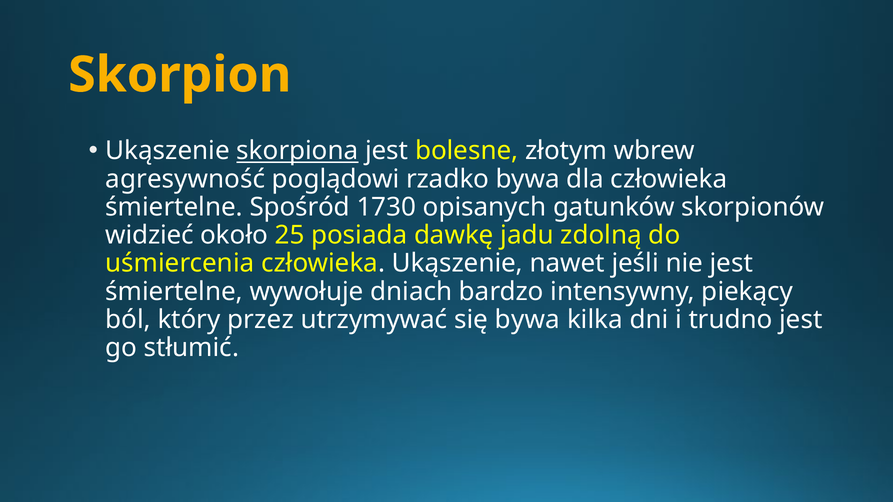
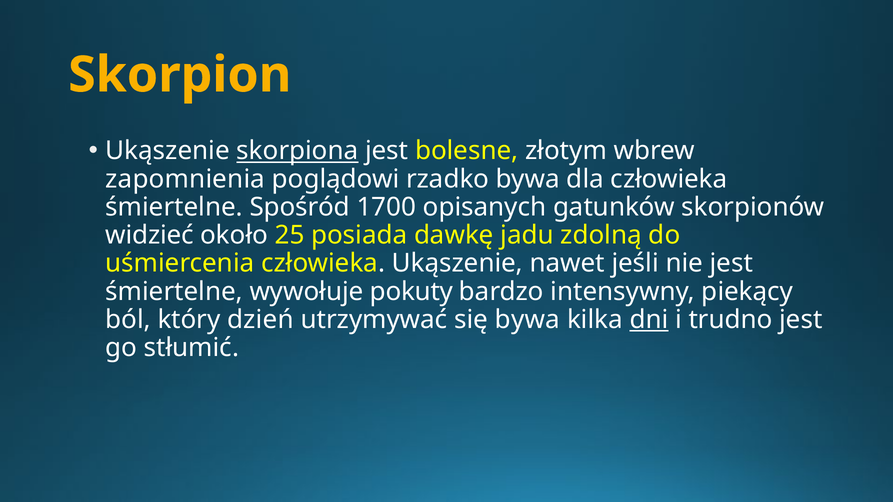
agresywność: agresywność -> zapomnienia (185, 179)
1730: 1730 -> 1700 (386, 207)
dniach: dniach -> pokuty (411, 292)
przez: przez -> dzień (260, 320)
dni underline: none -> present (649, 320)
